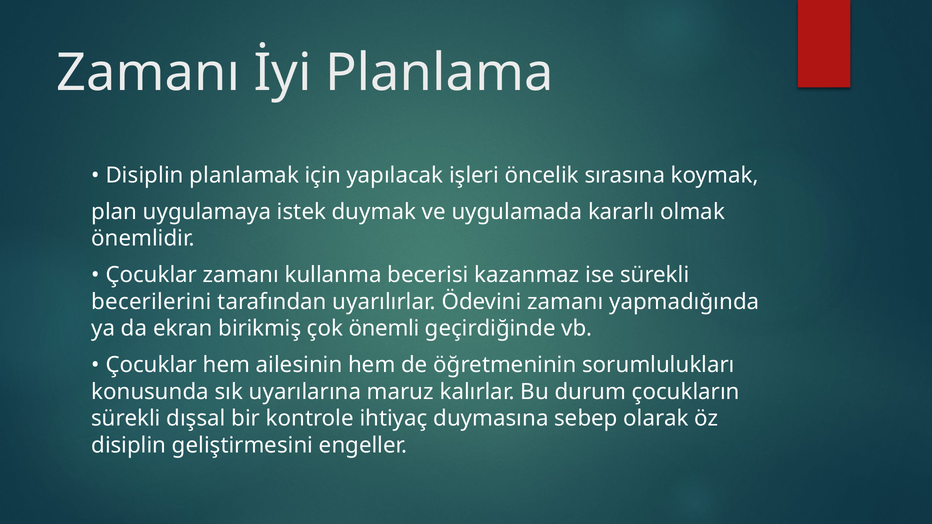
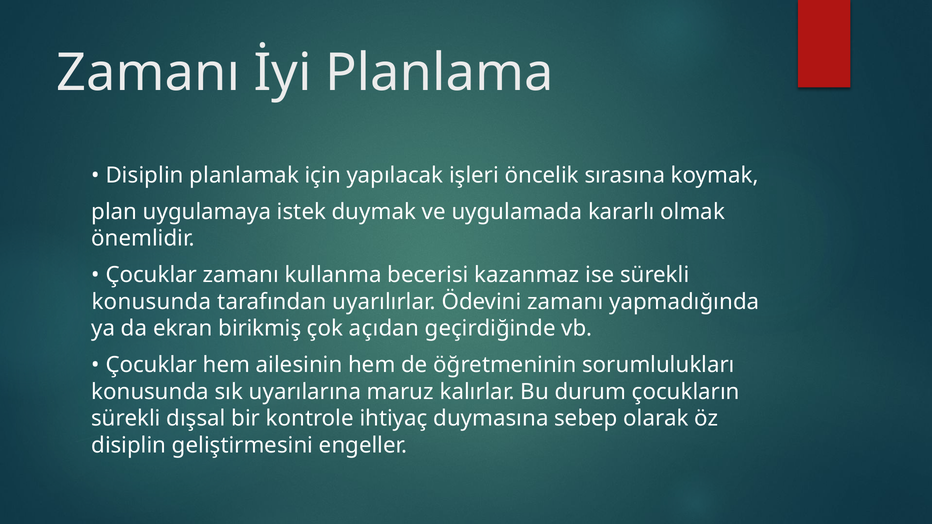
becerilerini: becerilerini -> konusunda (151, 302)
önemli: önemli -> açıdan (384, 329)
